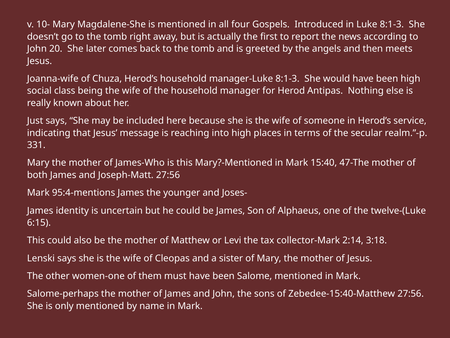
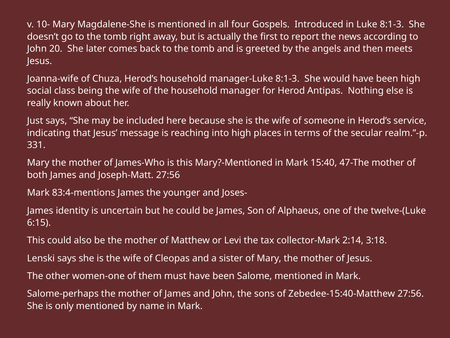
95:4-mentions: 95:4-mentions -> 83:4-mentions (84, 193)
